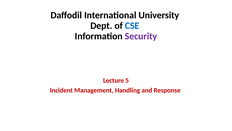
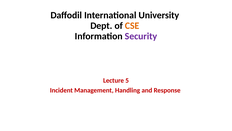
CSE colour: blue -> orange (132, 26)
